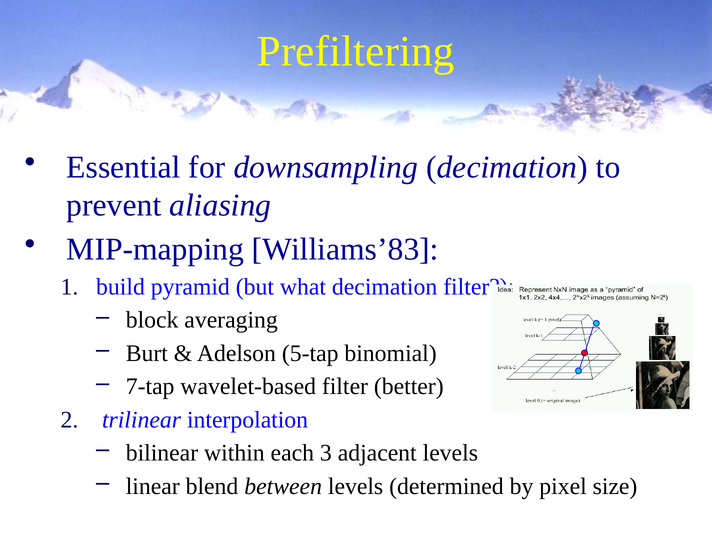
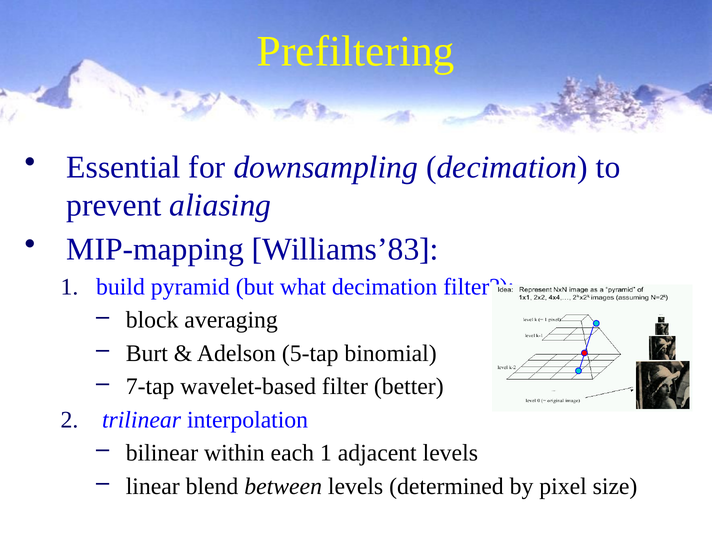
each 3: 3 -> 1 (326, 453)
